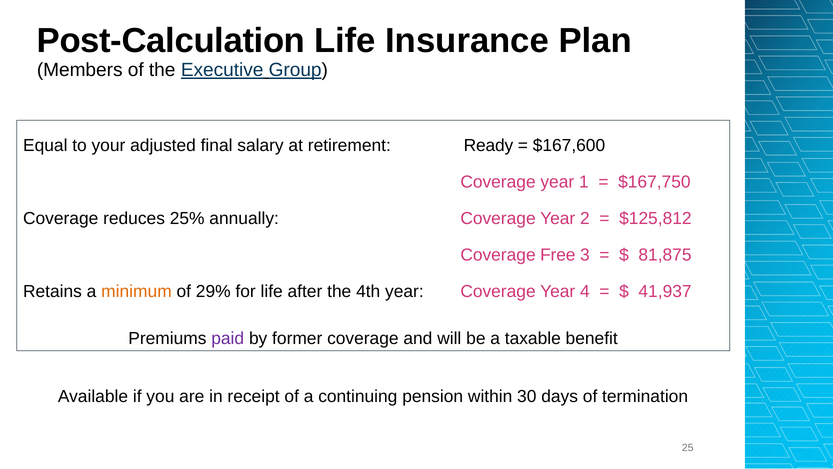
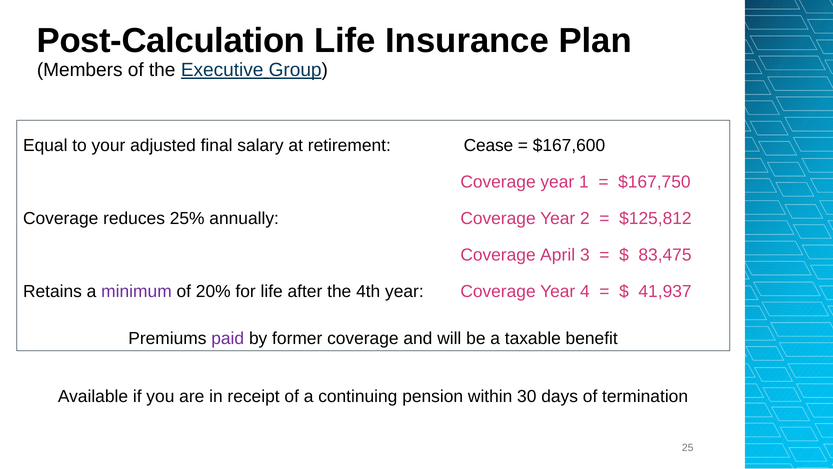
Ready: Ready -> Cease (488, 146)
Free: Free -> April (558, 255)
81,875: 81,875 -> 83,475 (665, 255)
minimum colour: orange -> purple (136, 291)
29%: 29% -> 20% (213, 291)
